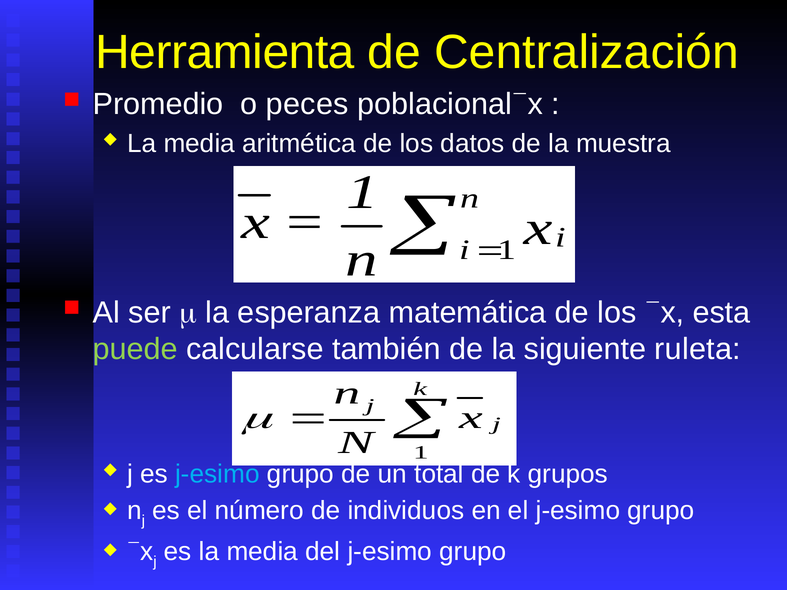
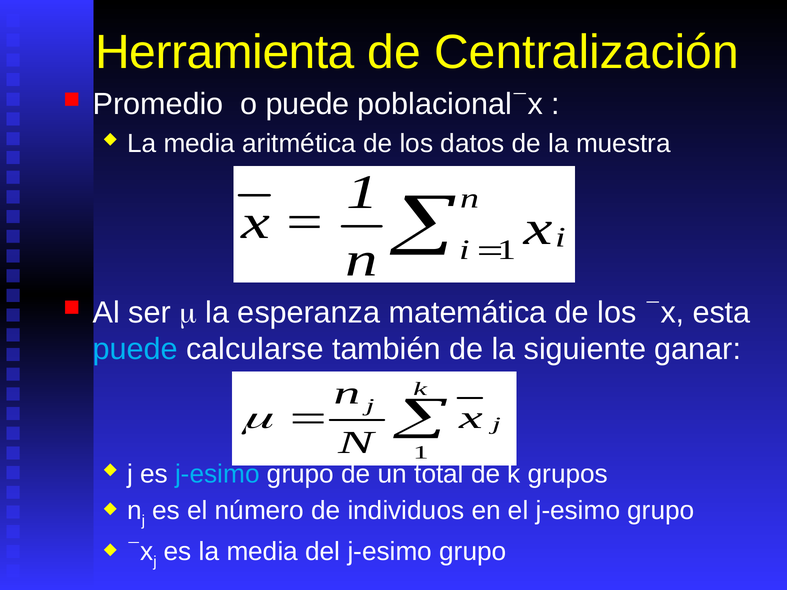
o peces: peces -> puede (308, 104)
puede colour: light green -> light blue (135, 349)
ruleta: ruleta -> ganar (698, 349)
